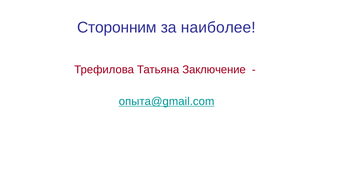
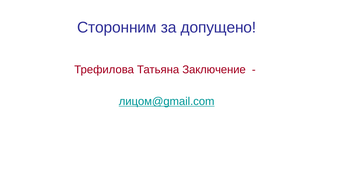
наиболее: наиболее -> допущено (218, 27)
опыта@gmail.com: опыта@gmail.com -> лицом@gmail.com (167, 101)
